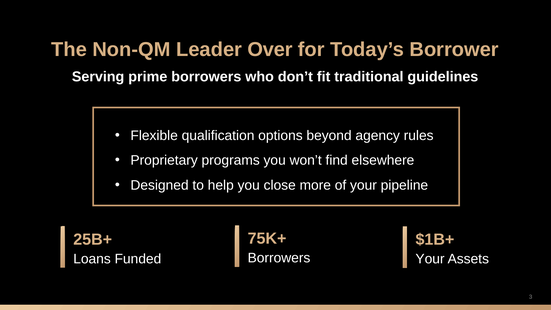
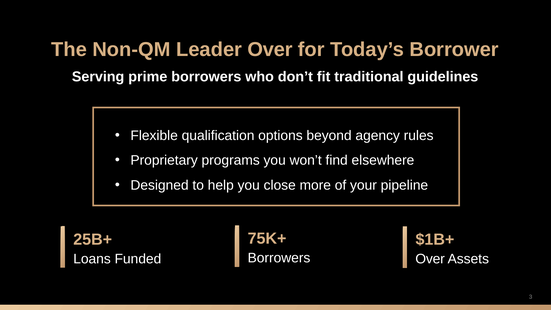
Your: Your -> Over (430, 259)
